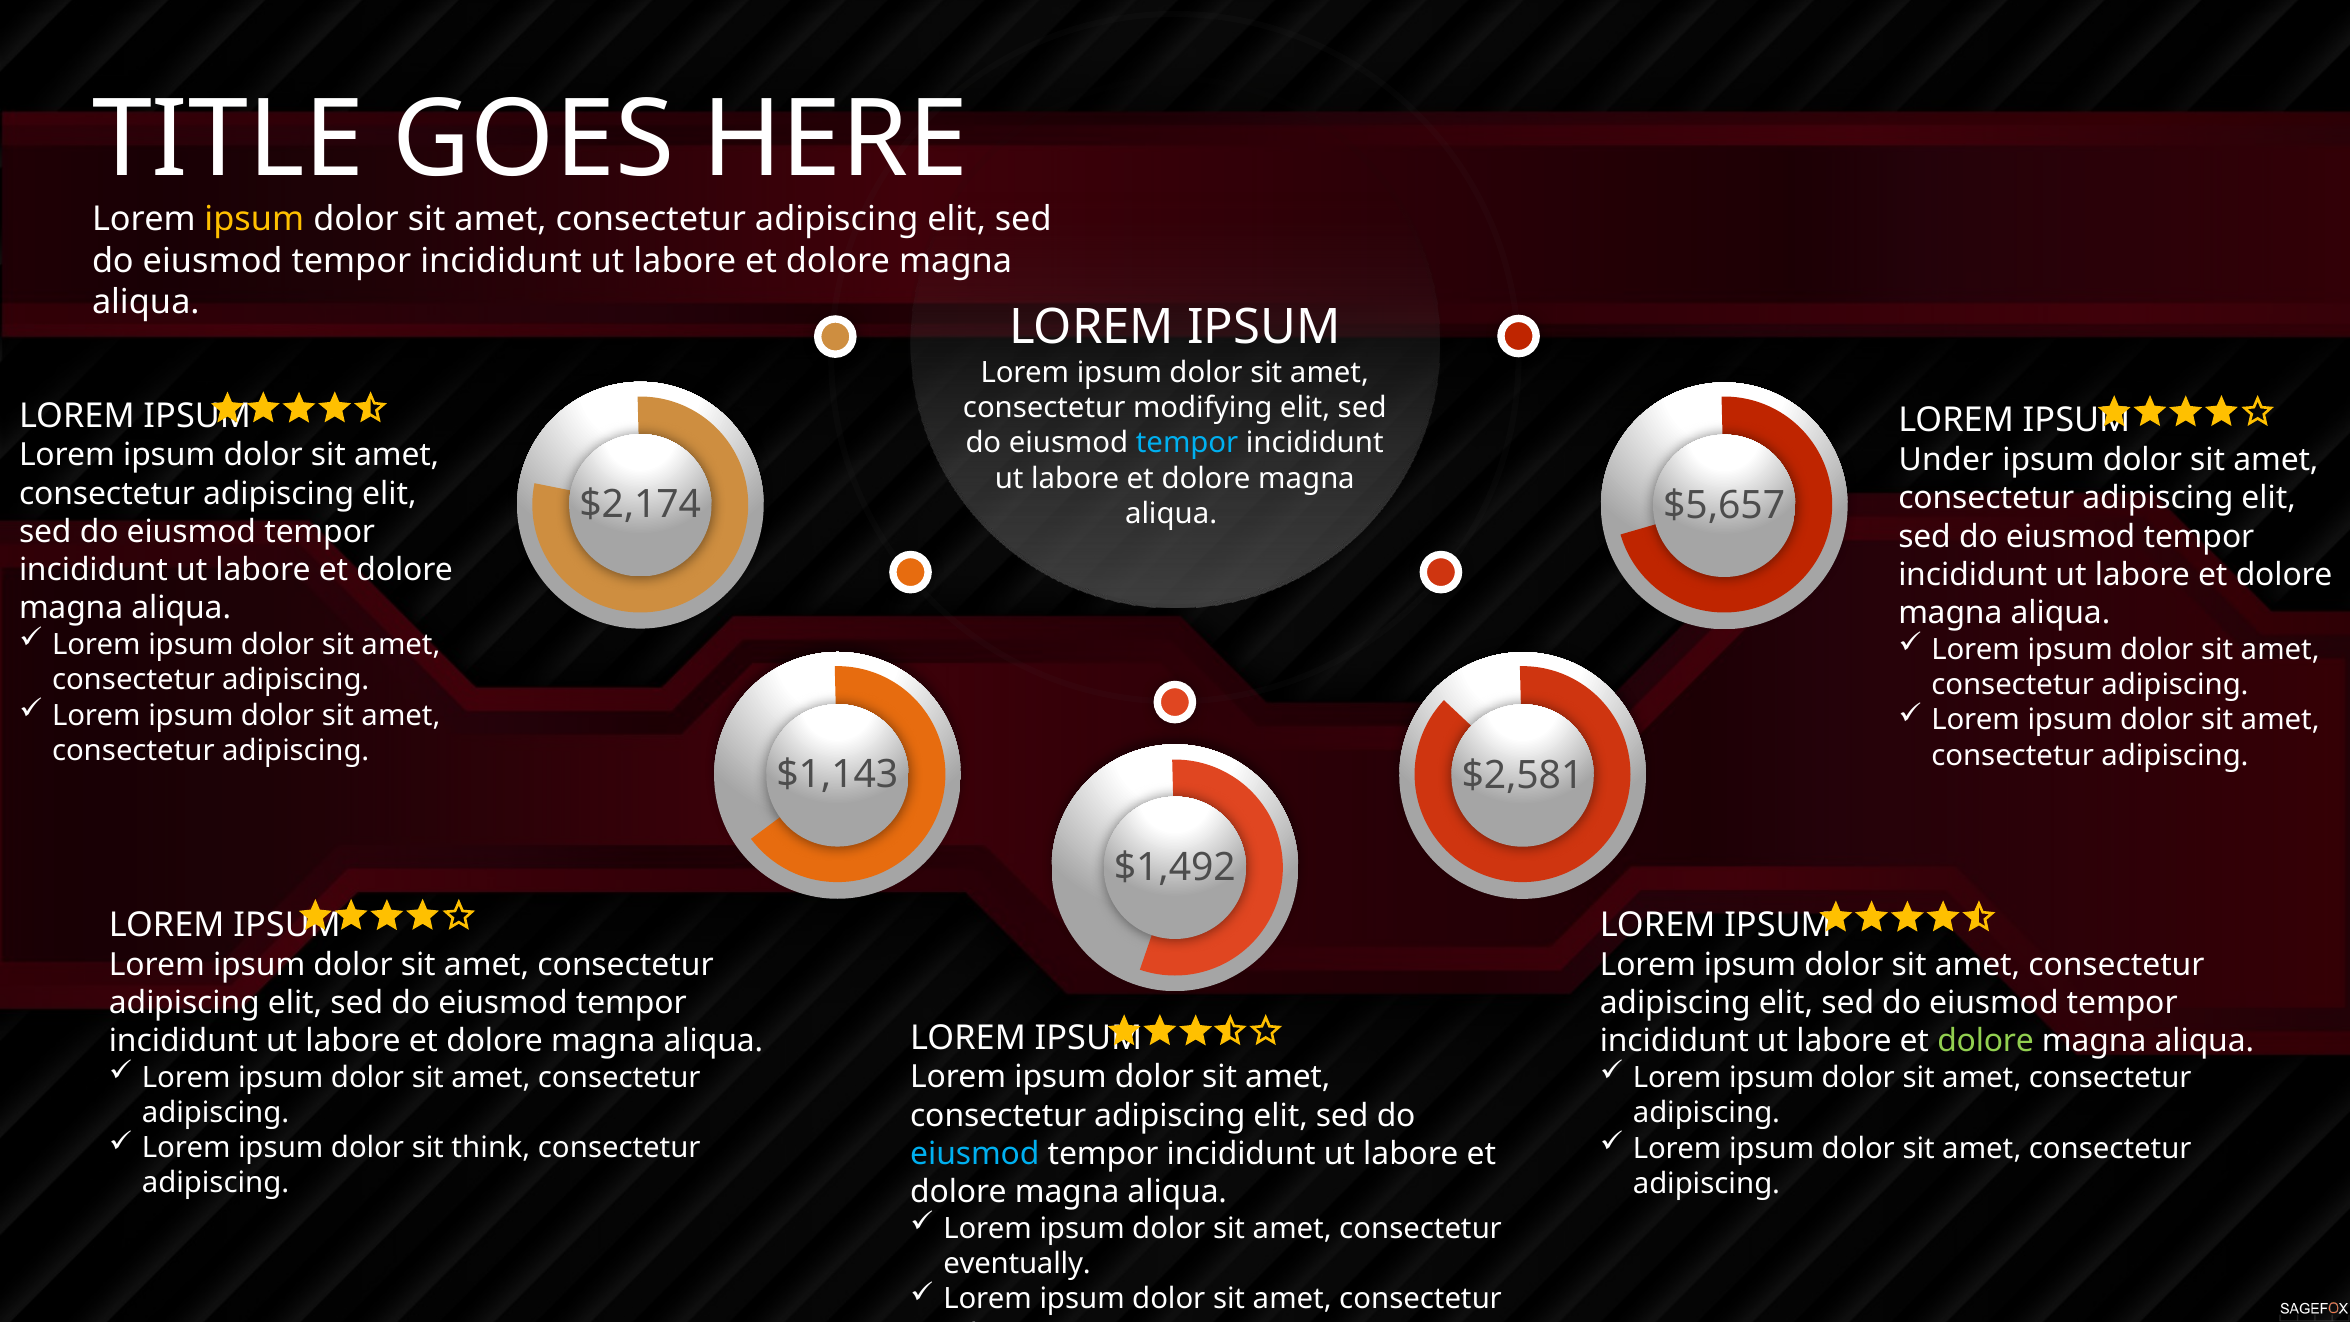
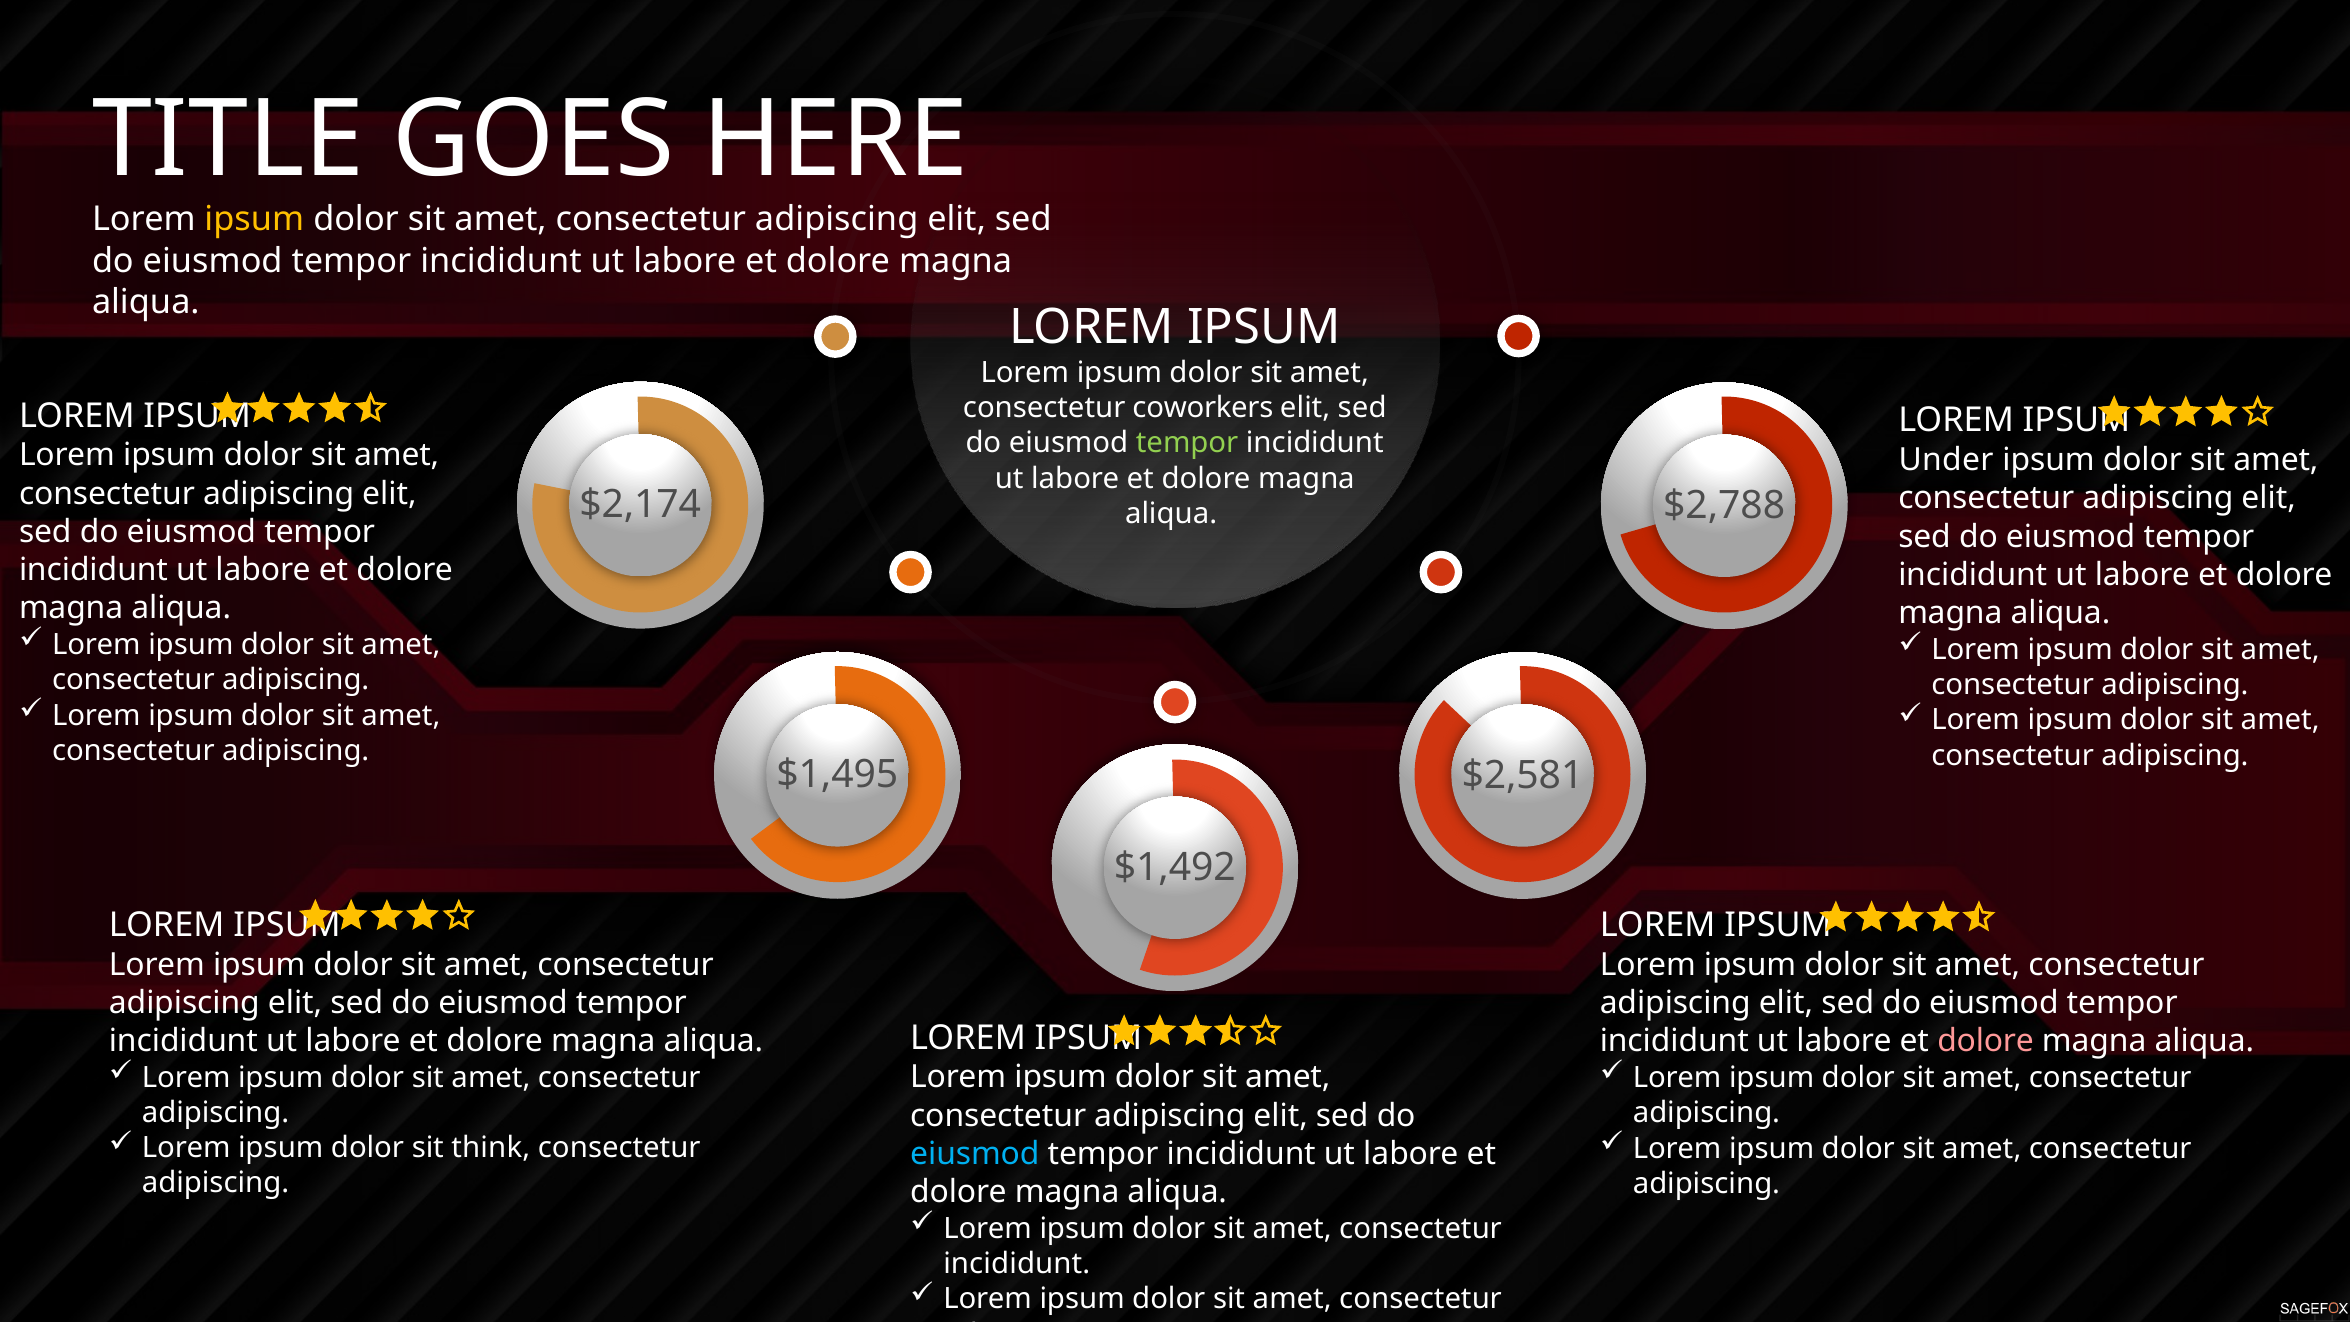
modifying: modifying -> coworkers (1203, 408)
tempor colour: light blue -> light green (1187, 443)
$5,657: $5,657 -> $2,788 (1724, 505)
$1,143: $1,143 -> $1,495 (837, 775)
dolore colour: light green -> pink (1986, 1041)
eventually: eventually -> incididunt (1017, 1264)
